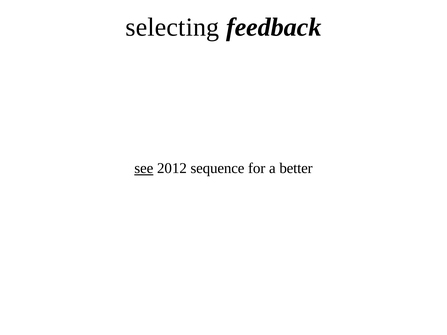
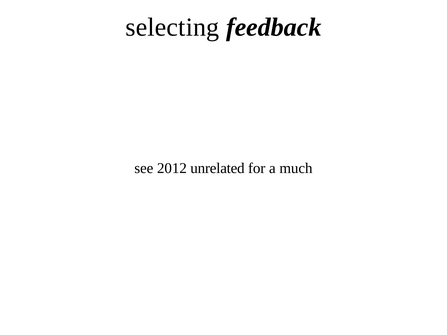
see underline: present -> none (144, 169)
sequence: sequence -> unrelated (217, 169)
better: better -> much (296, 169)
